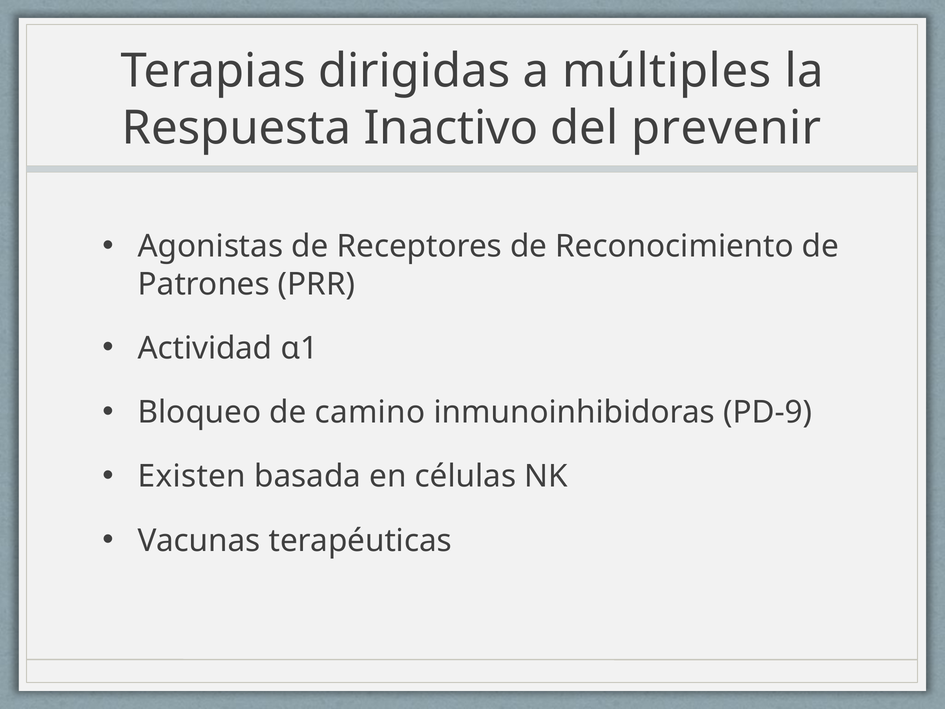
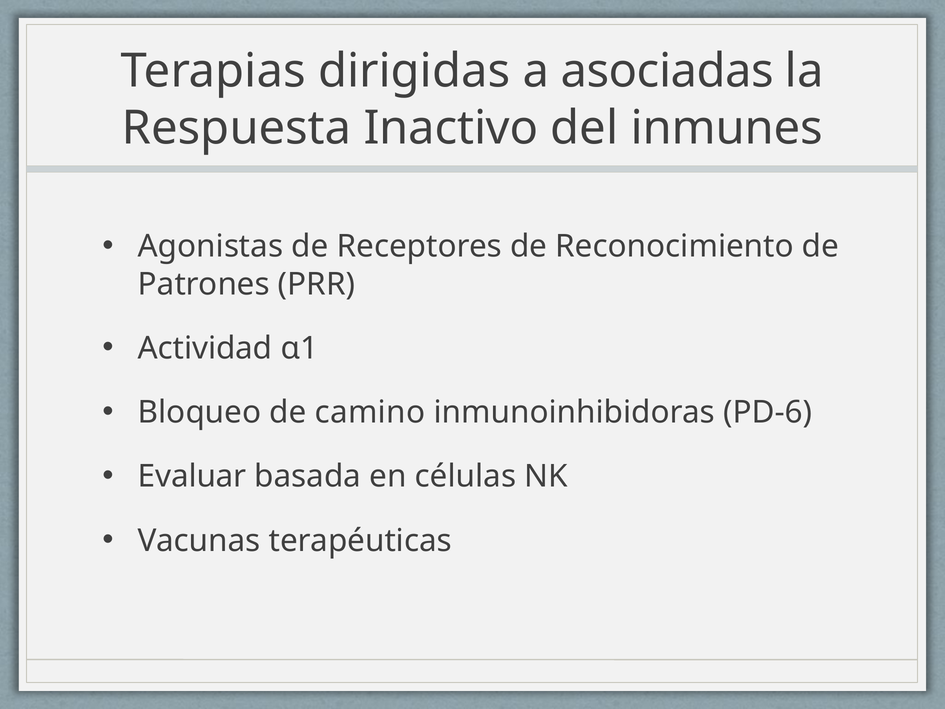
múltiples: múltiples -> asociadas (667, 71)
prevenir: prevenir -> inmunes (727, 128)
PD-9: PD-9 -> PD-6 (768, 412)
Existen: Existen -> Evaluar (192, 476)
